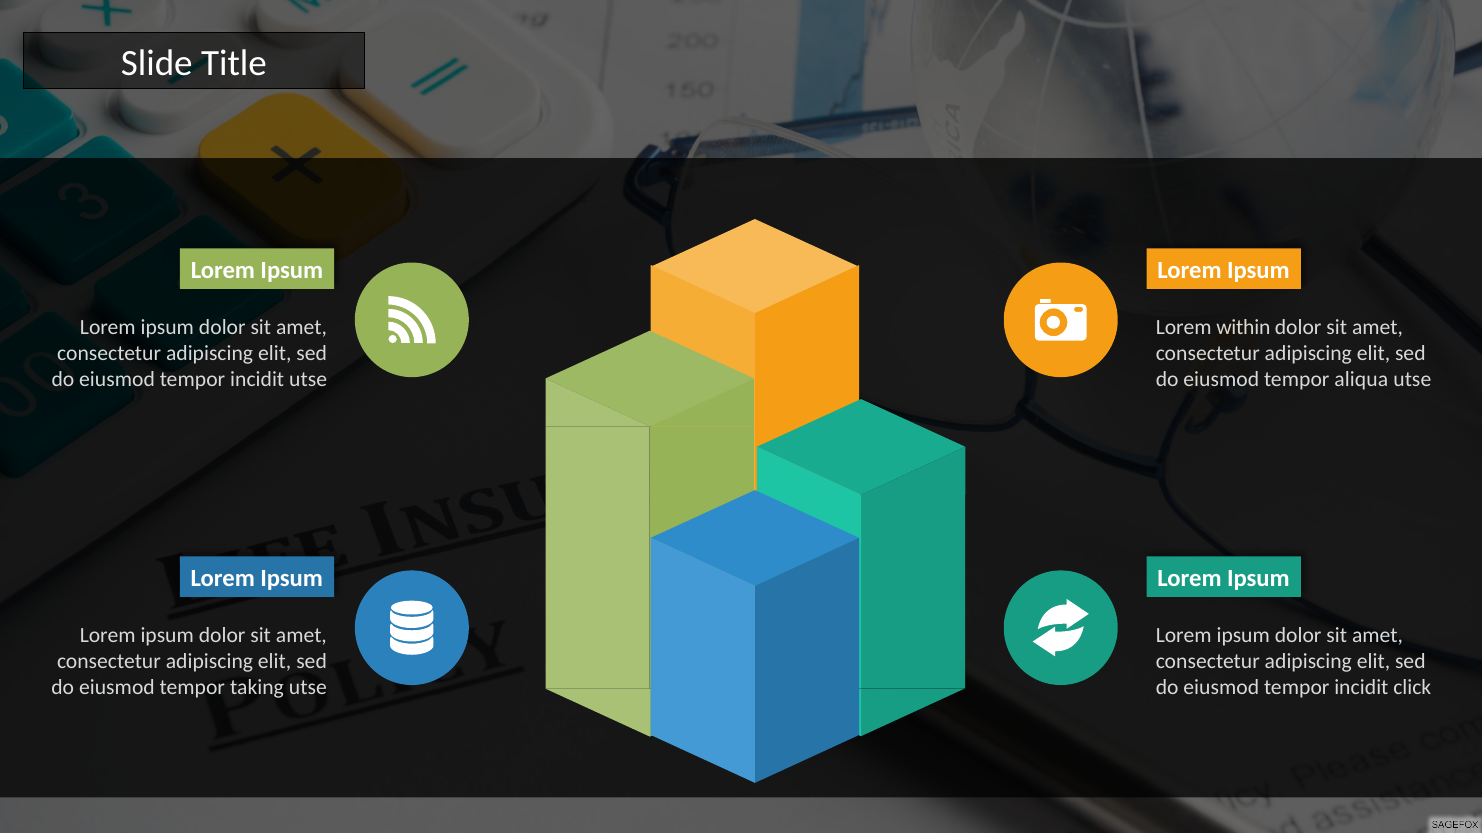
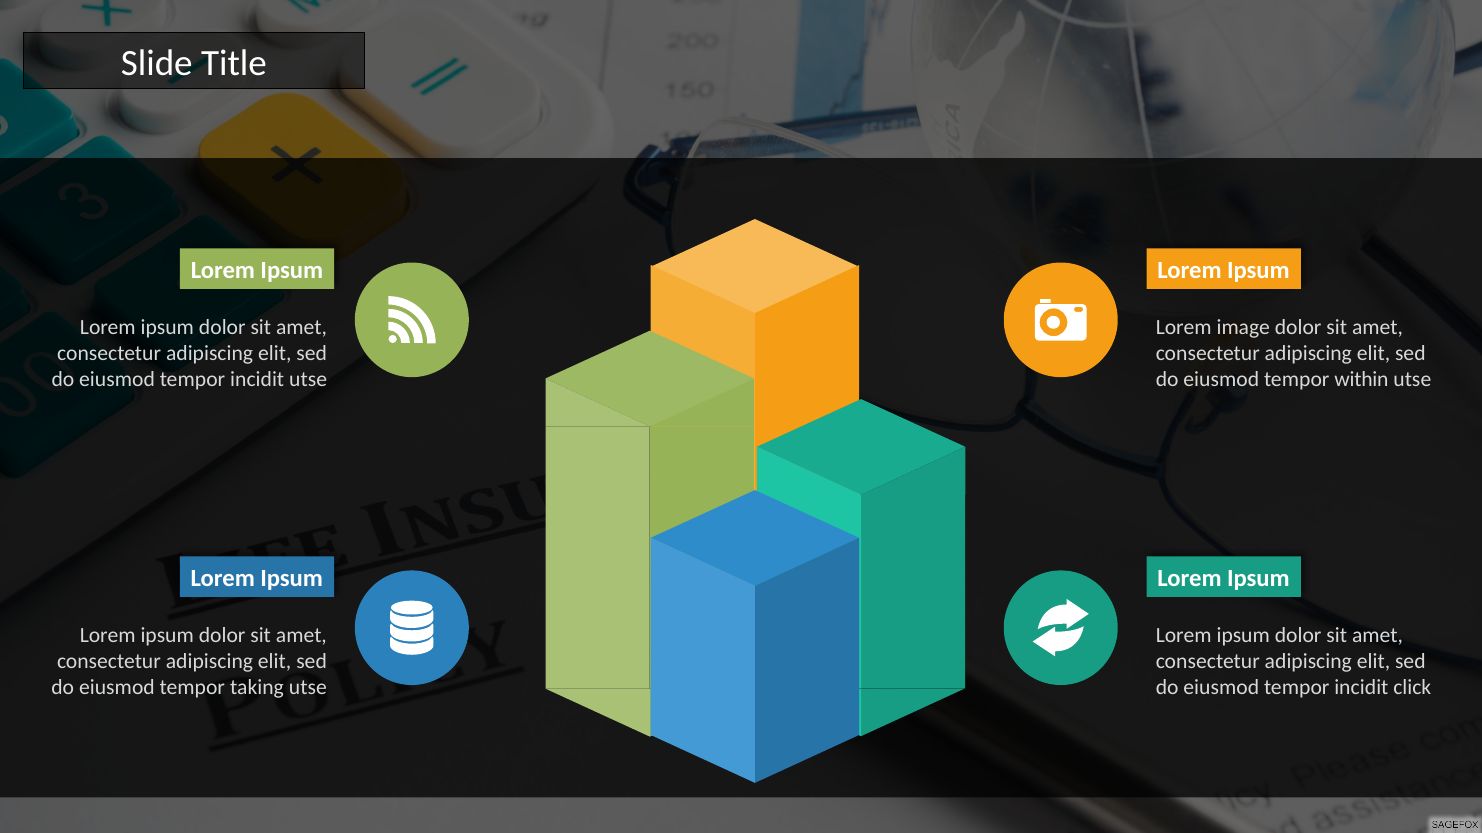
within: within -> image (1243, 327)
aliqua: aliqua -> within (1361, 379)
